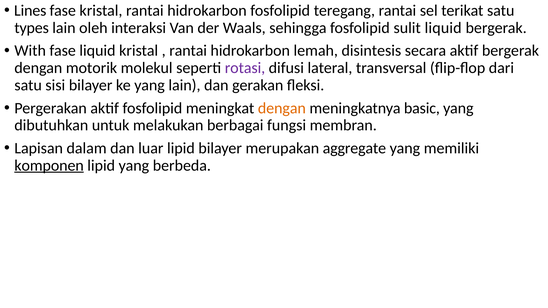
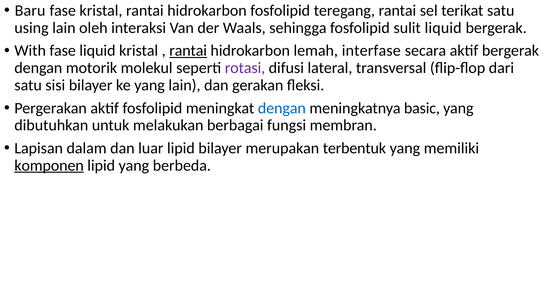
Lines: Lines -> Baru (30, 11)
types: types -> using (32, 28)
rantai underline: none -> present (188, 51)
disintesis: disintesis -> interfase (371, 51)
dengan colour: orange -> blue (282, 108)
aggregate: aggregate -> terbentuk (354, 148)
